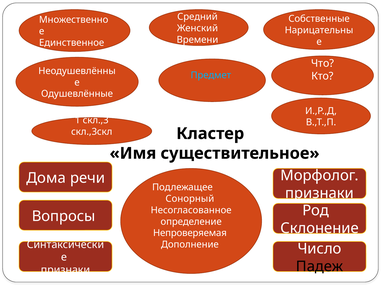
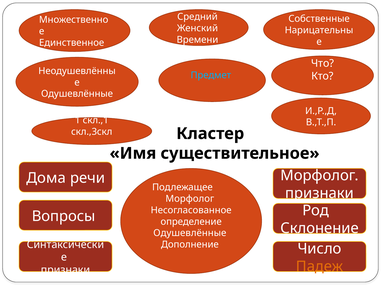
скл.,3: скл.,3 -> скл.,1 (96, 120)
Сонорный: Сонорный -> Морфолог (190, 199)
Непроверяемая: Непроверяемая -> Одушевлённые (190, 233)
Падеж colour: black -> orange (320, 266)
